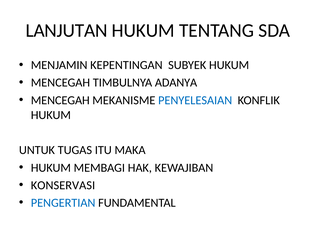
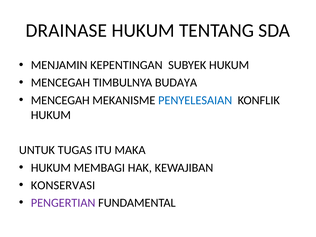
LANJUTAN: LANJUTAN -> DRAINASE (66, 31)
ADANYA: ADANYA -> BUDAYA (176, 83)
PENGERTIAN colour: blue -> purple (63, 203)
